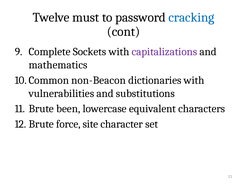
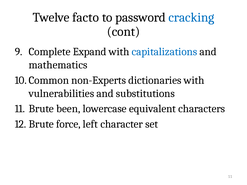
must: must -> facto (86, 18)
Sockets: Sockets -> Expand (90, 52)
capitalizations colour: purple -> blue (164, 52)
non-Beacon: non-Beacon -> non-Experts (99, 80)
site: site -> left (90, 124)
